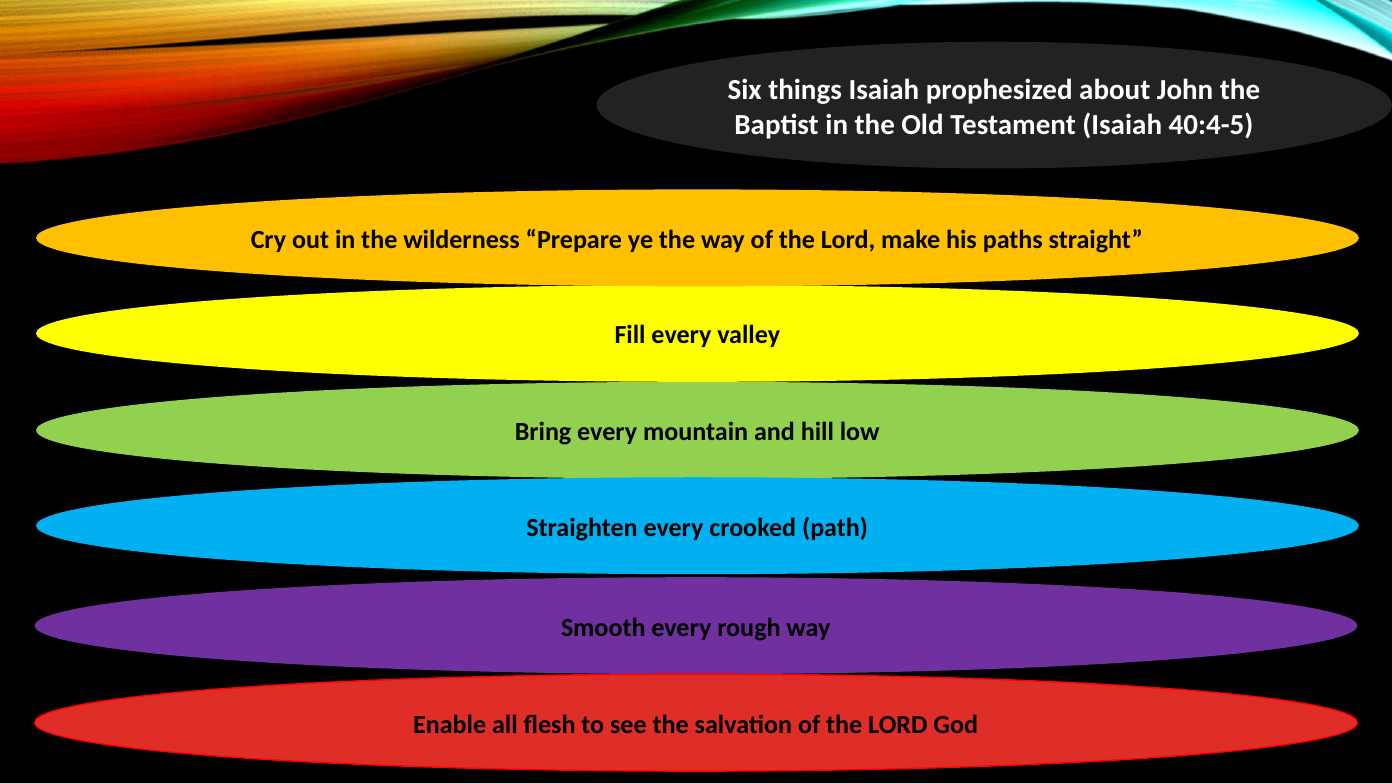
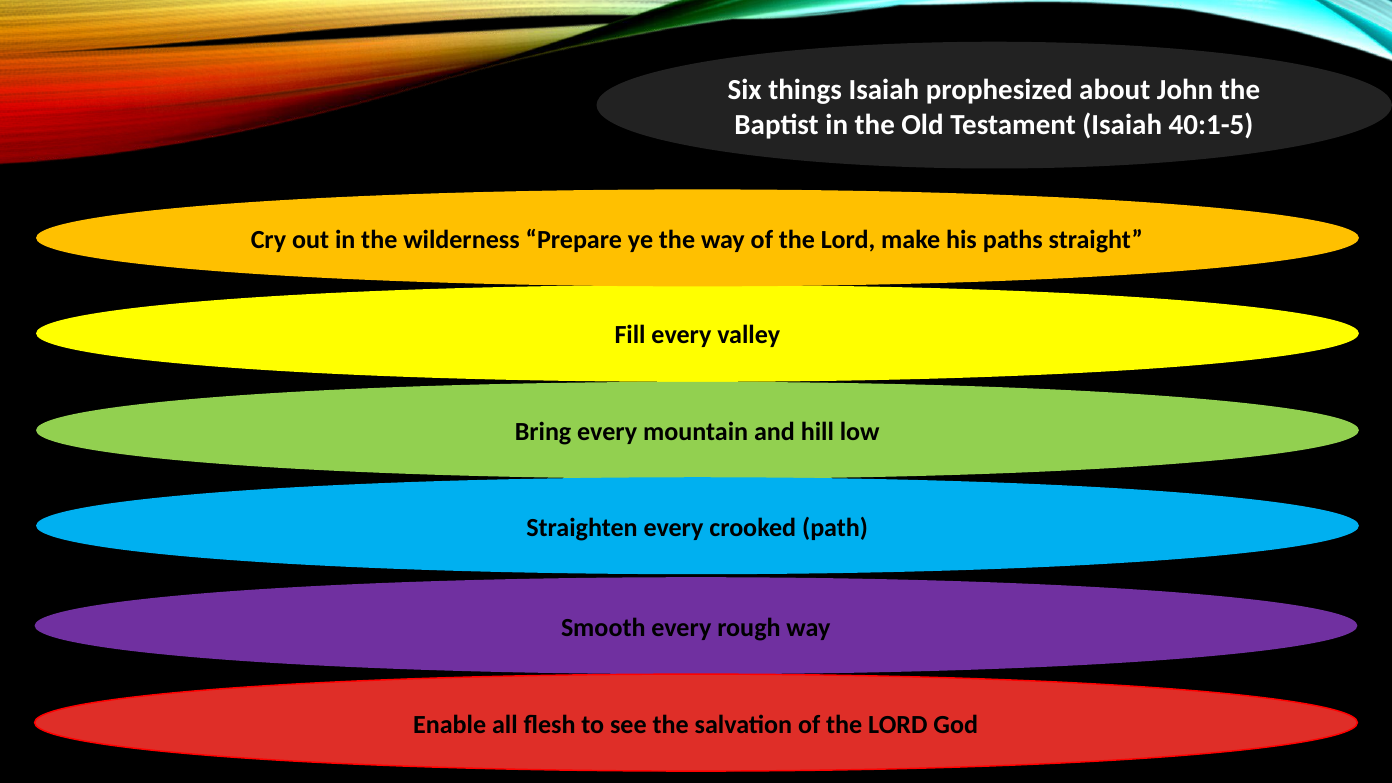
40:4-5: 40:4-5 -> 40:1-5 (1211, 124)
